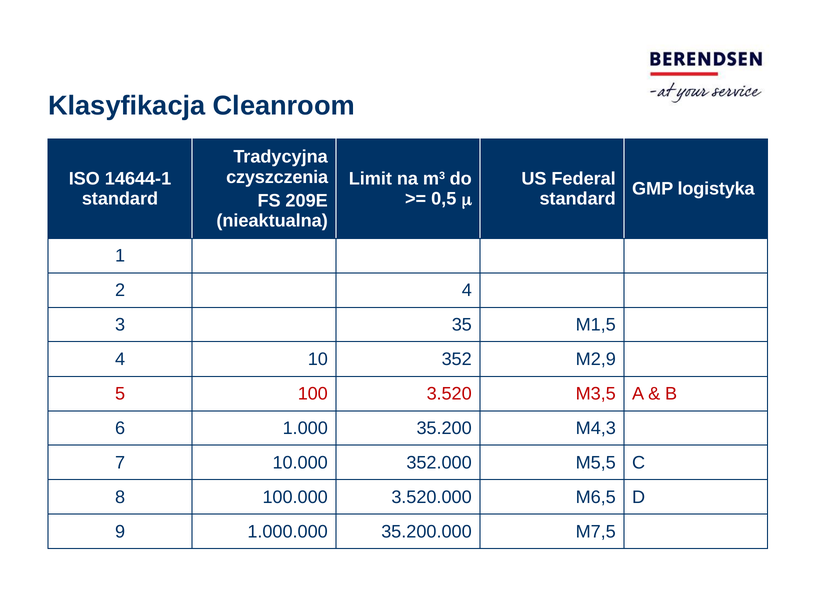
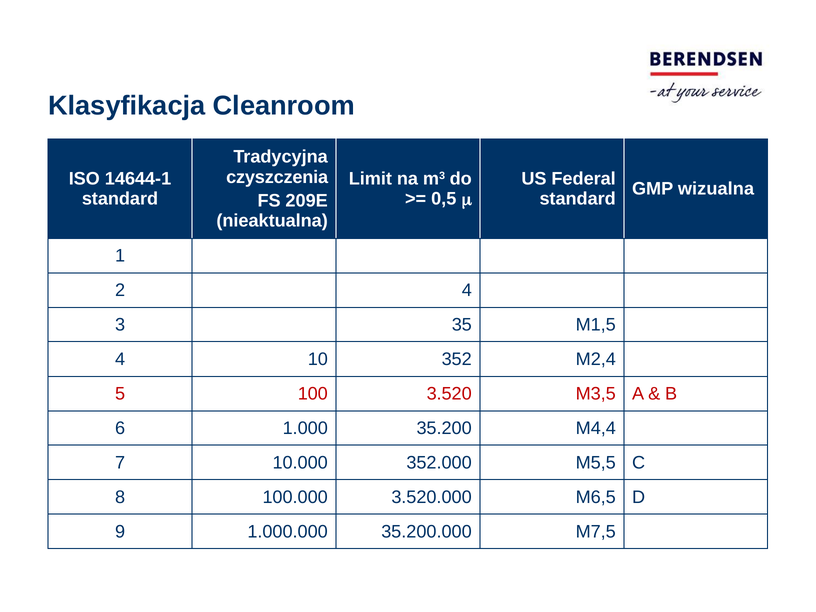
logistyka: logistyka -> wizualna (716, 189)
M2,9: M2,9 -> M2,4 (596, 359)
M4,3: M4,3 -> M4,4 (596, 428)
